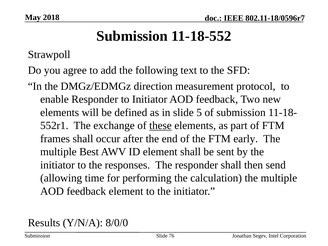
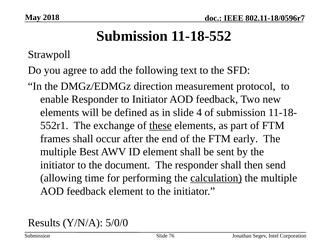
5: 5 -> 4 (199, 112)
responses: responses -> document (127, 165)
calculation underline: none -> present (216, 178)
8/0/0: 8/0/0 -> 5/0/0 (117, 223)
